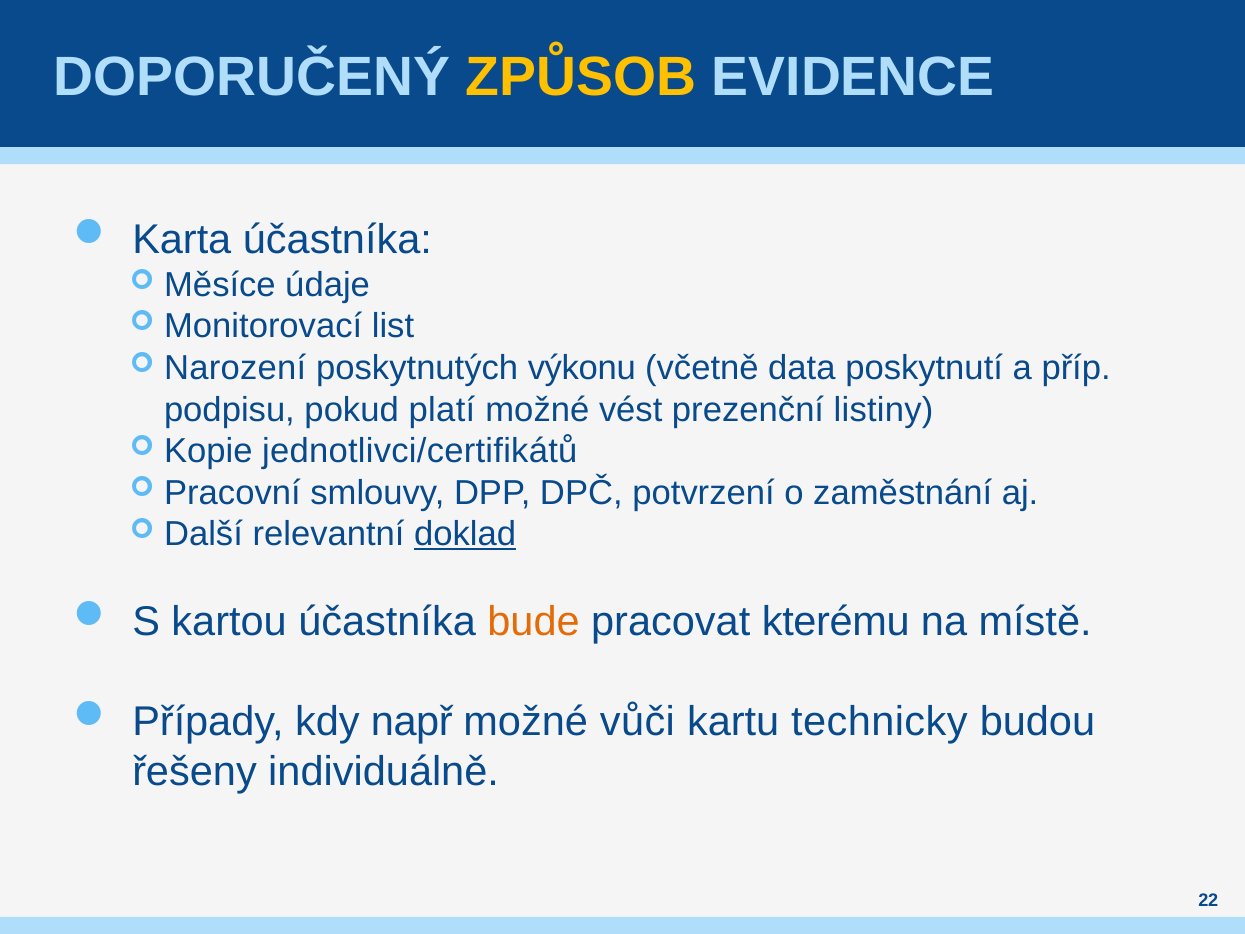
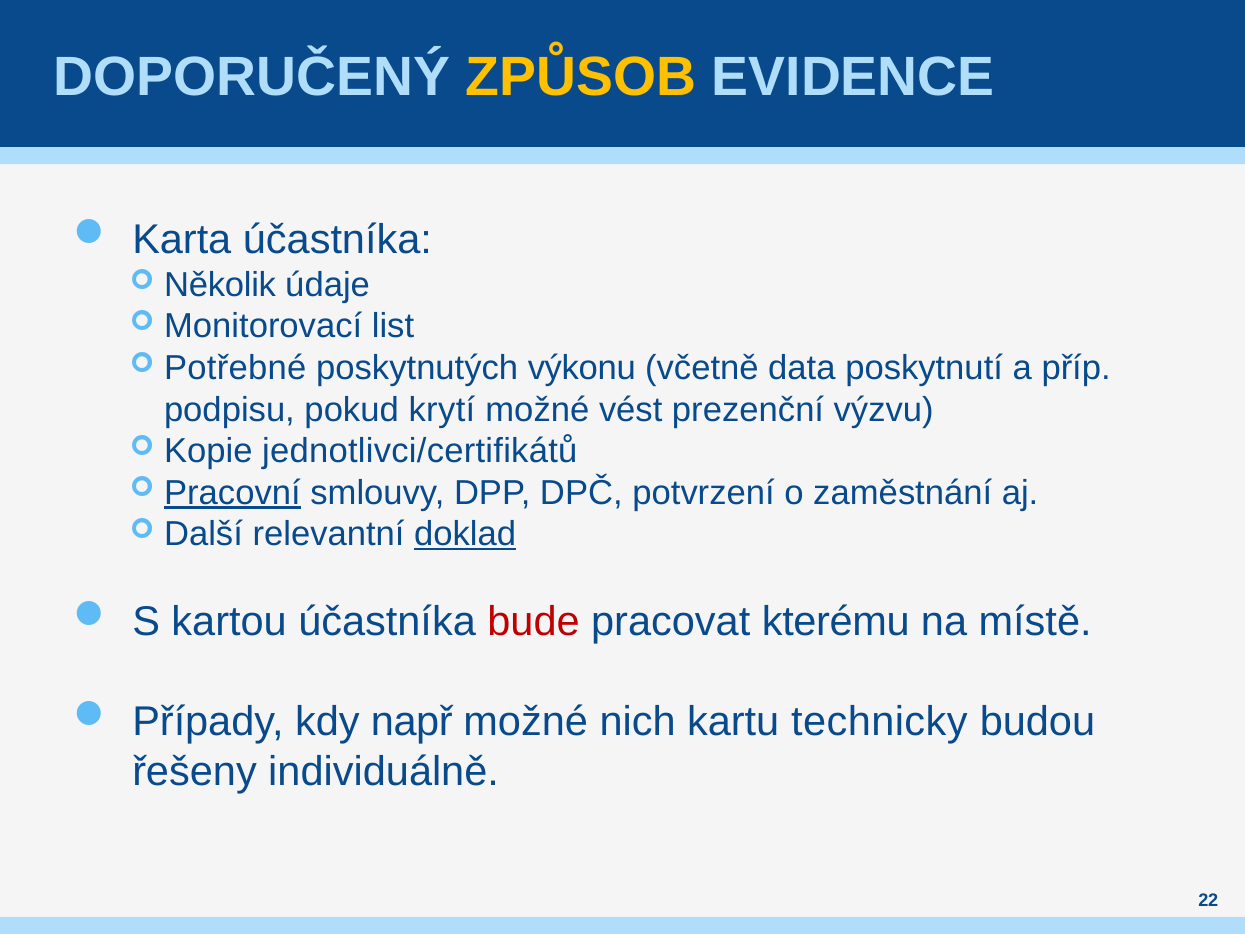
Měsíce: Měsíce -> Několik (220, 285)
Narození: Narození -> Potřebné (235, 368)
platí: platí -> krytí (442, 409)
listiny: listiny -> výzvu (884, 409)
Pracovní underline: none -> present (232, 493)
bude colour: orange -> red (534, 622)
vůči: vůči -> nich (638, 721)
